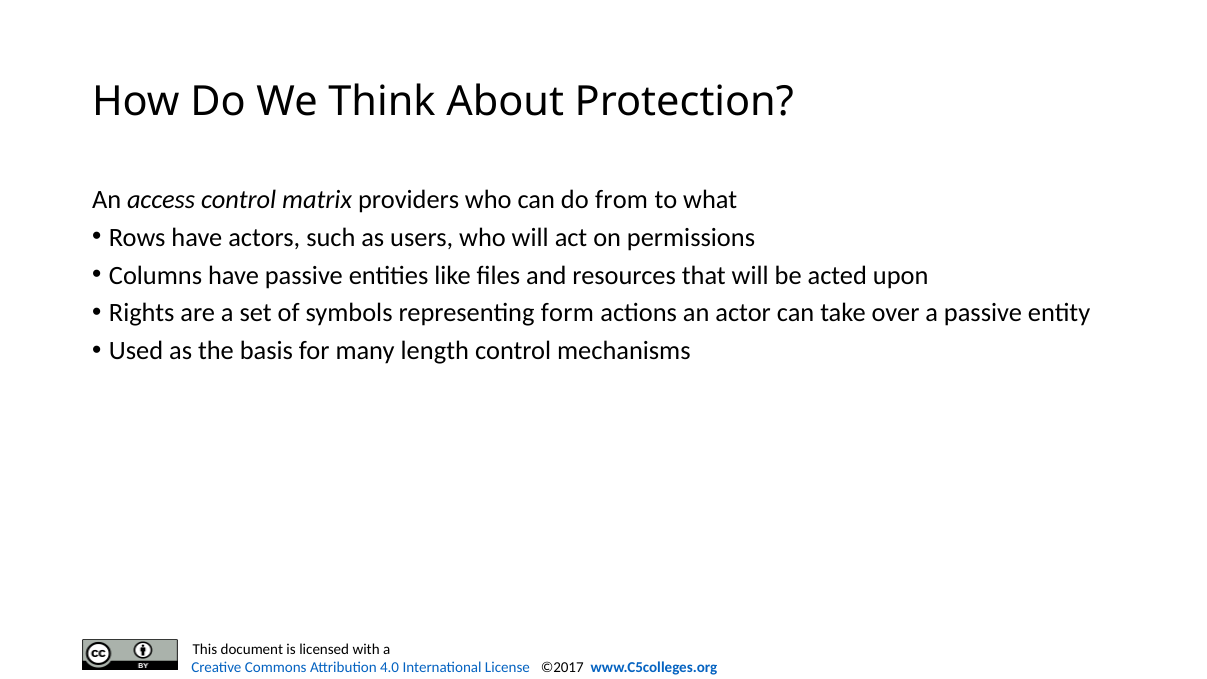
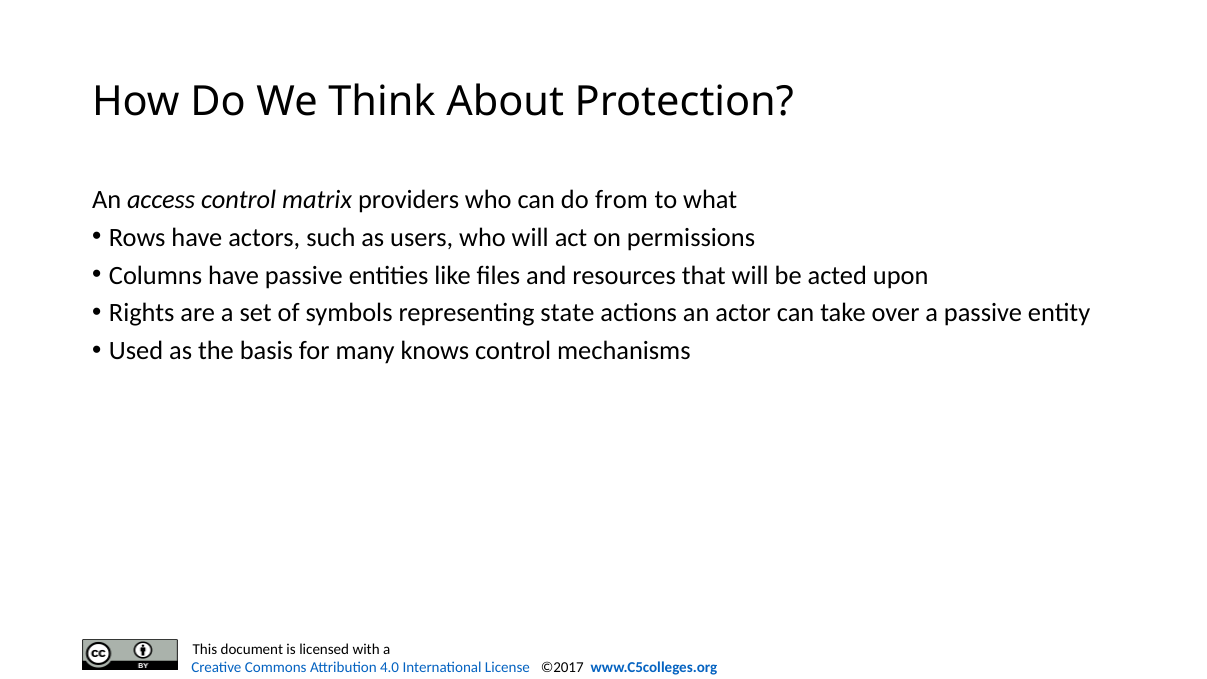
form: form -> state (567, 313)
length: length -> knows (435, 351)
